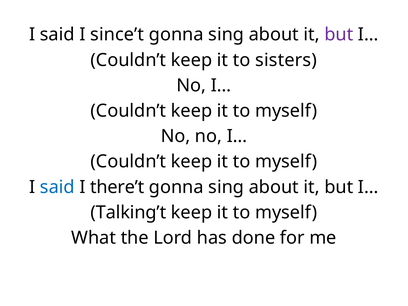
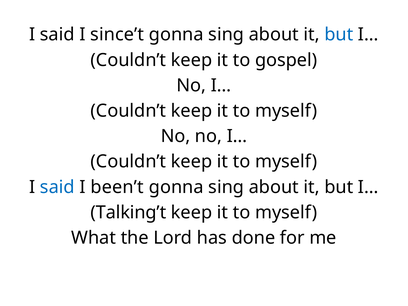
but colour: purple -> blue (339, 35)
sisters: sisters -> gospel (286, 60)
there’t: there’t -> been’t (117, 187)
